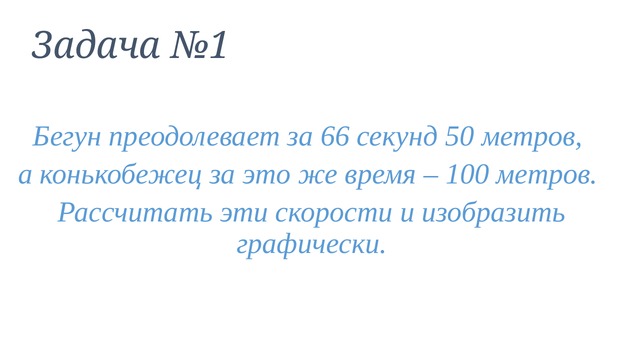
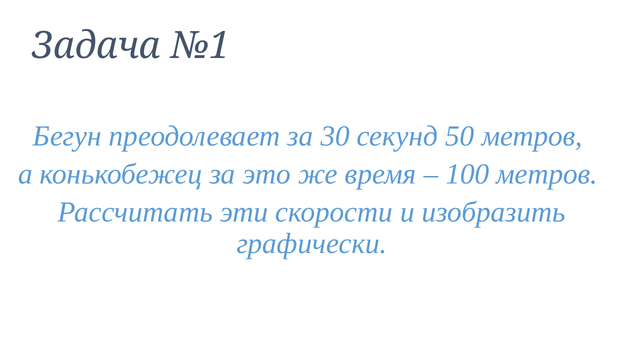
66: 66 -> 30 (335, 136)
